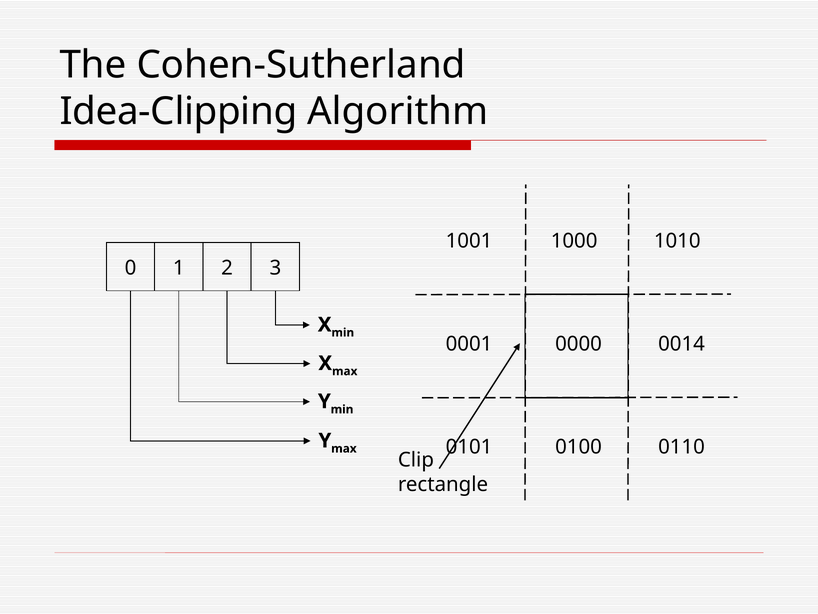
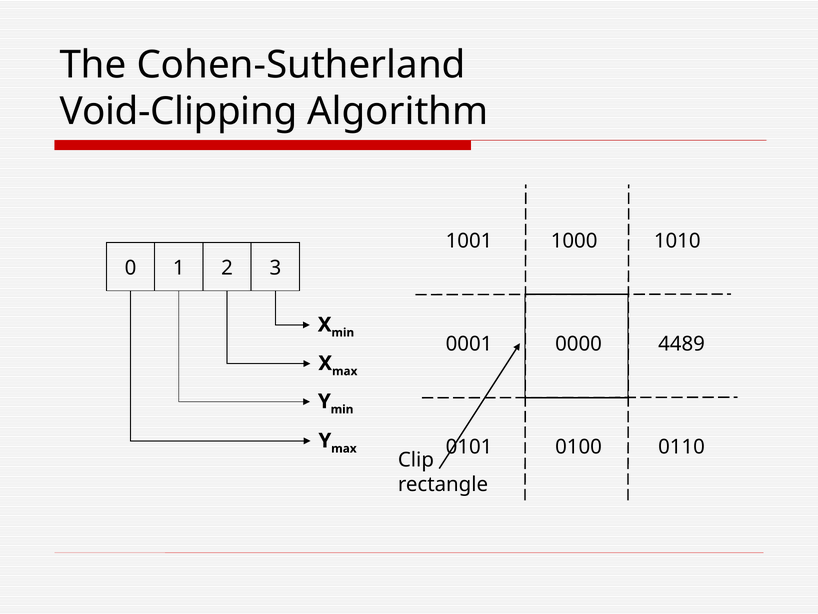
Idea-Clipping: Idea-Clipping -> Void-Clipping (178, 111)
0014: 0014 -> 4489 (682, 344)
